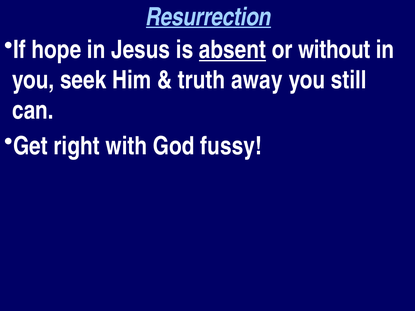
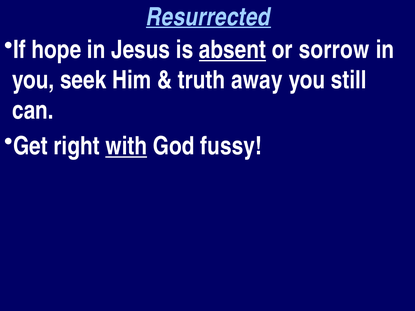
Resurrection: Resurrection -> Resurrected (208, 17)
without: without -> sorrow (334, 50)
with underline: none -> present (126, 146)
